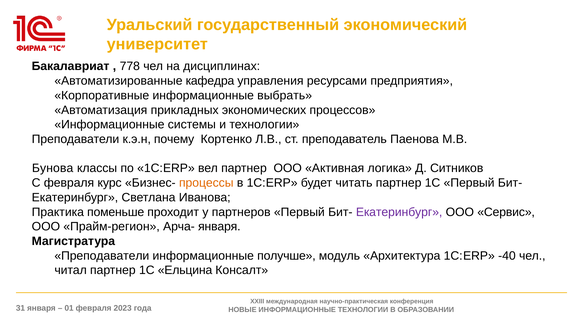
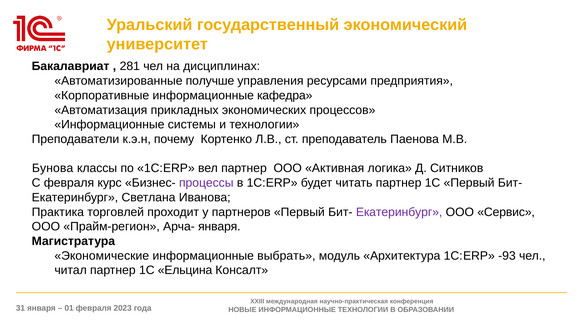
778: 778 -> 281 (130, 66)
кафедра: кафедра -> получше (210, 81)
выбрать: выбрать -> кафедра (285, 95)
процессы colour: orange -> purple (206, 183)
поменьше: поменьше -> торговлей (116, 212)
Преподаватели: Преподаватели -> Экономические (102, 256)
получше: получше -> выбрать (286, 256)
-40: -40 -> -93 (507, 256)
